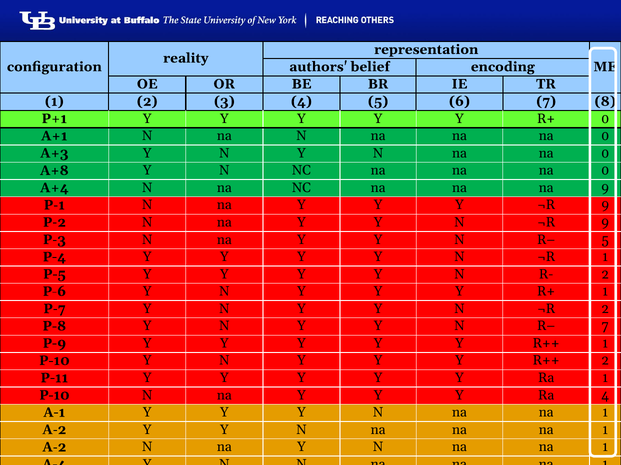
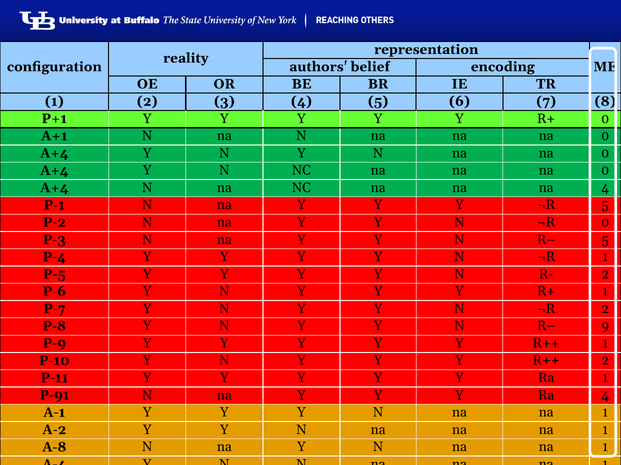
A+3: A+3 -> A+4 (54, 153)
A+8: A+8 -> A+4 (54, 171)
na 9: 9 -> 4 (605, 188)
Y ¬R 9: 9 -> 5 (605, 205)
N ¬R 9: 9 -> 0 (605, 223)
R– 7: 7 -> 9 (605, 326)
P-10: P-10 -> P-91 (54, 396)
A-2: A-2 -> A-8 (54, 448)
